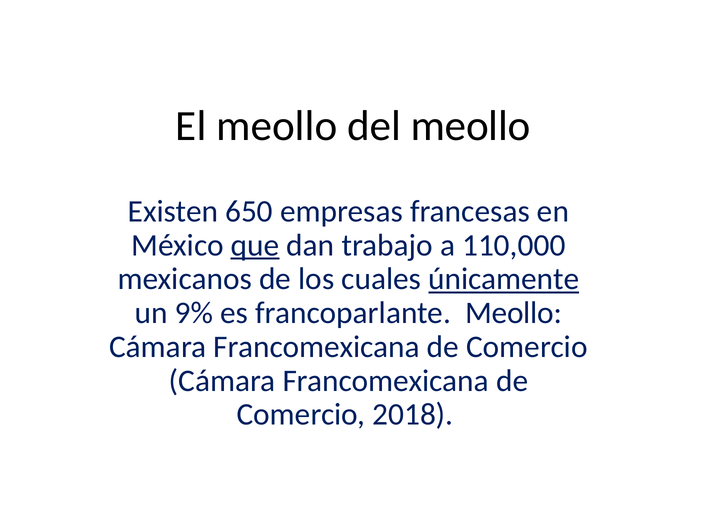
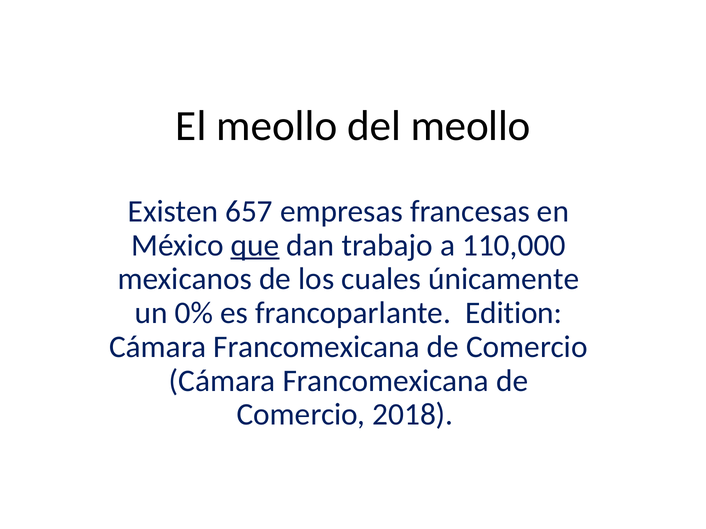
650: 650 -> 657 (249, 211)
únicamente underline: present -> none (504, 279)
9%: 9% -> 0% (194, 313)
francoparlante Meollo: Meollo -> Edition (514, 313)
